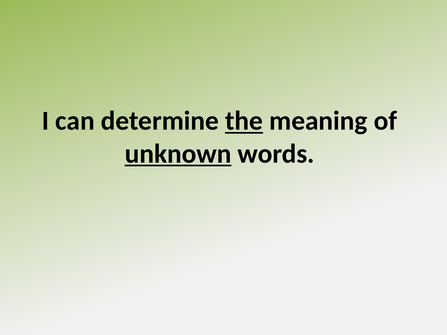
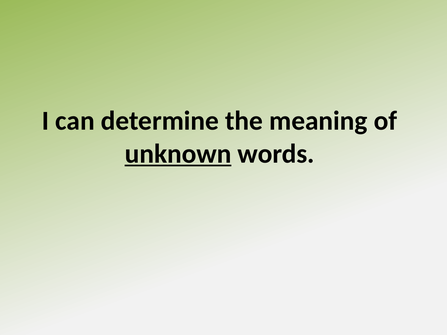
the underline: present -> none (244, 121)
